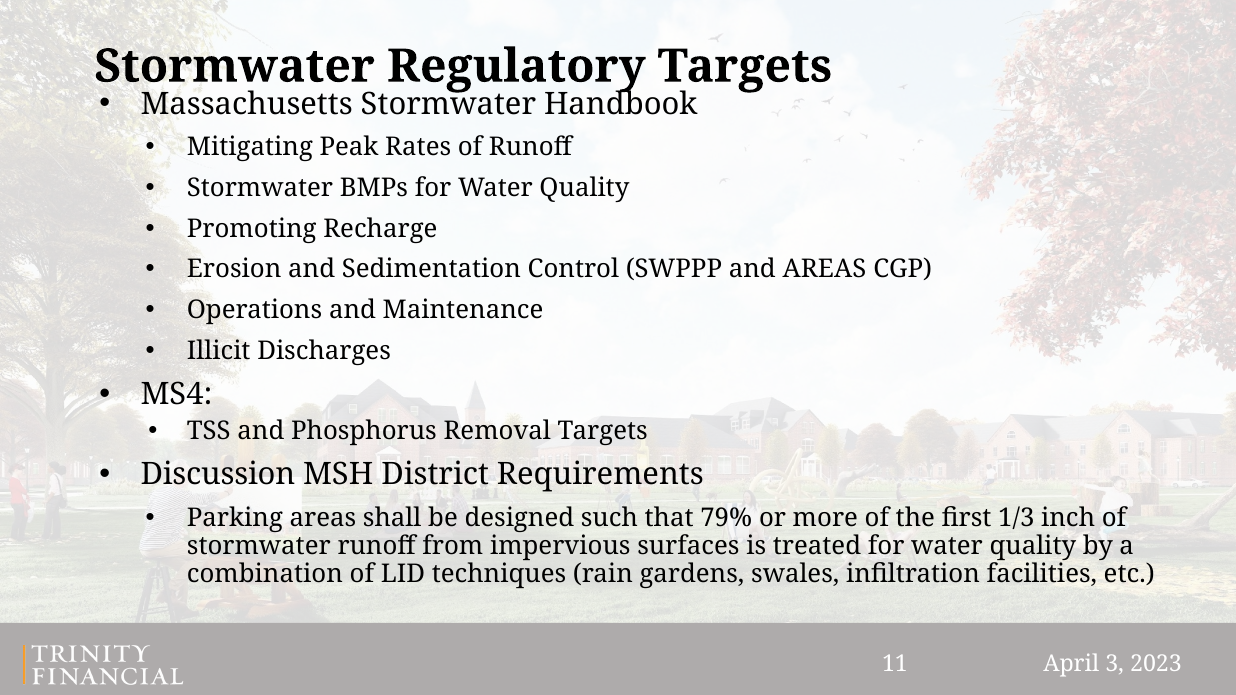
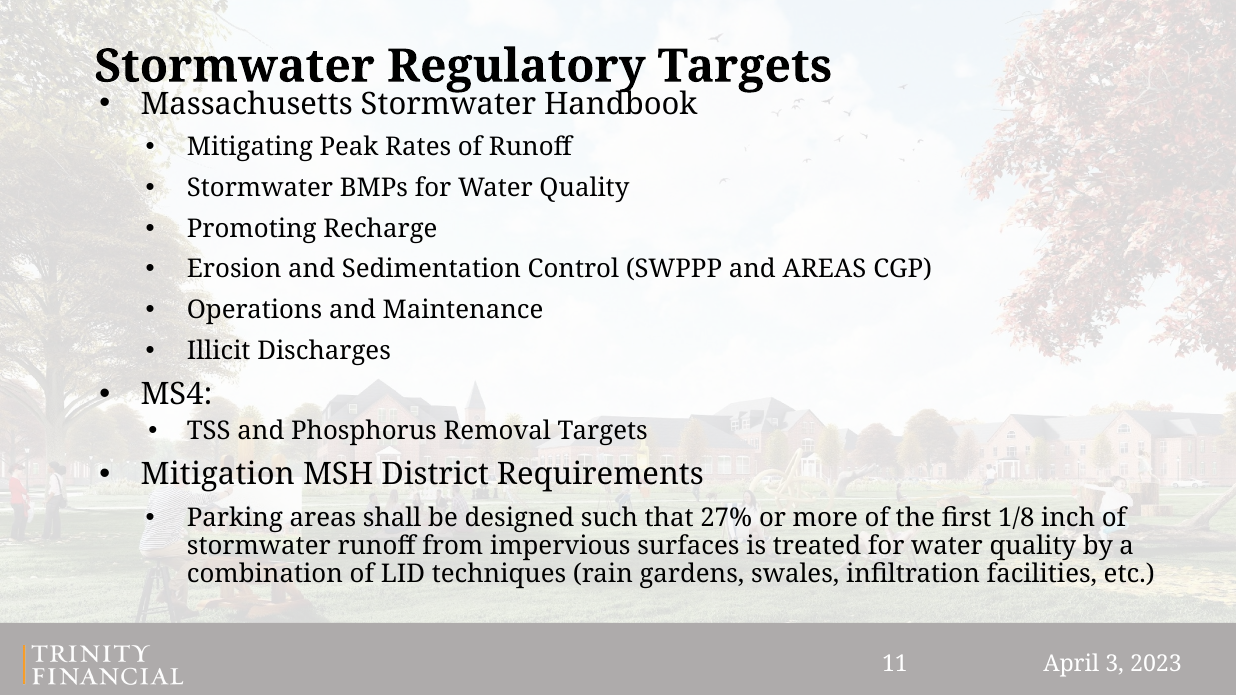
Discussion: Discussion -> Mitigation (218, 475)
79%: 79% -> 27% (726, 518)
1/3: 1/3 -> 1/8 (1016, 518)
